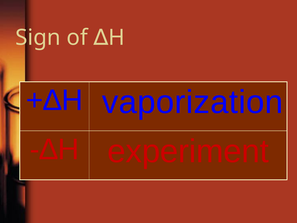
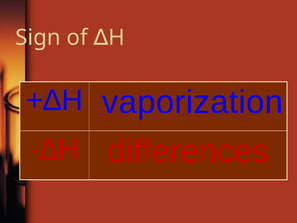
experiment: experiment -> differences (188, 151)
